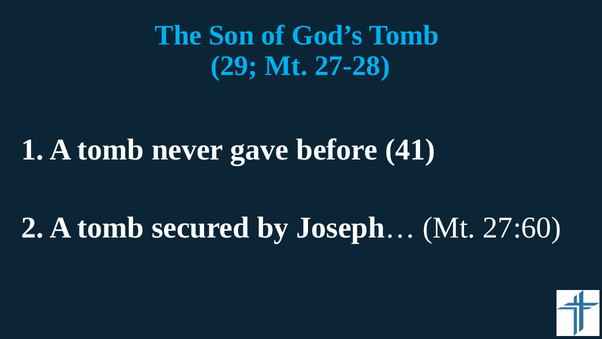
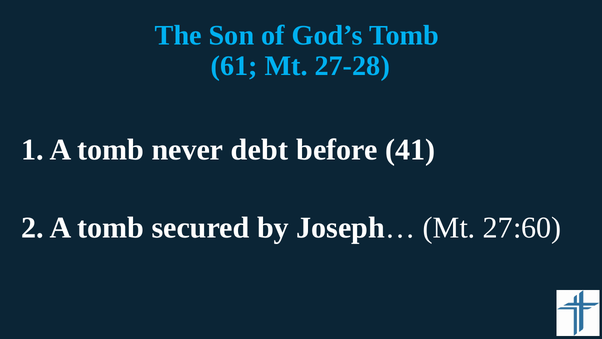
29: 29 -> 61 (234, 66)
gave: gave -> debt (259, 150)
